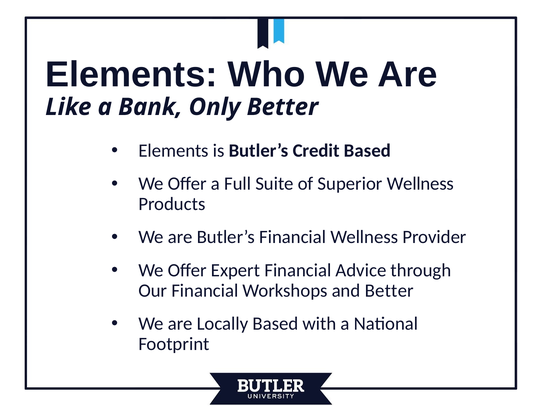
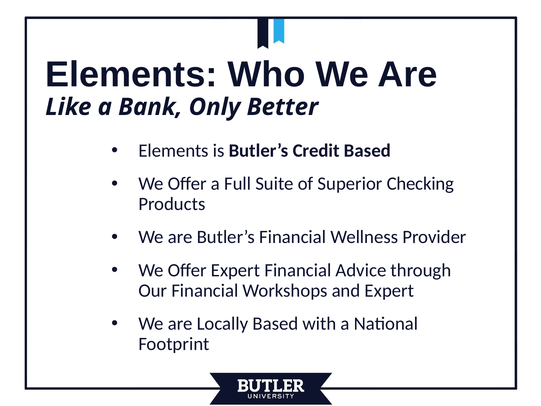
Superior Wellness: Wellness -> Checking (420, 184)
and Better: Better -> Expert (389, 290)
